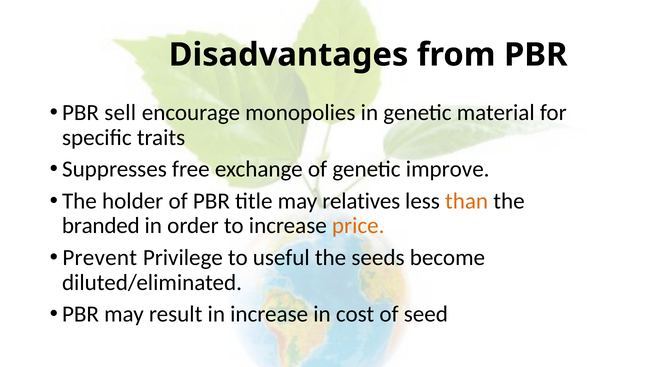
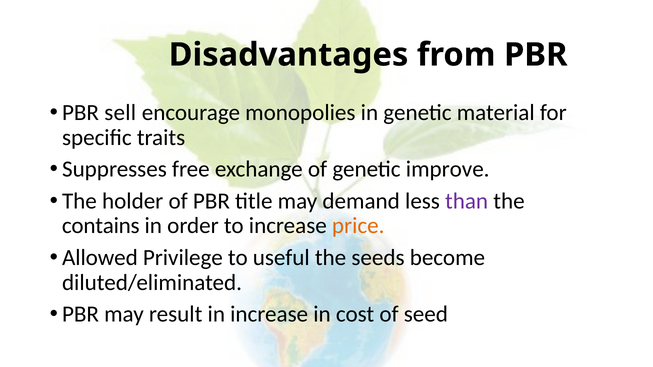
relatives: relatives -> demand (361, 201)
than colour: orange -> purple (467, 201)
branded: branded -> contains (101, 226)
Prevent: Prevent -> Allowed (100, 258)
